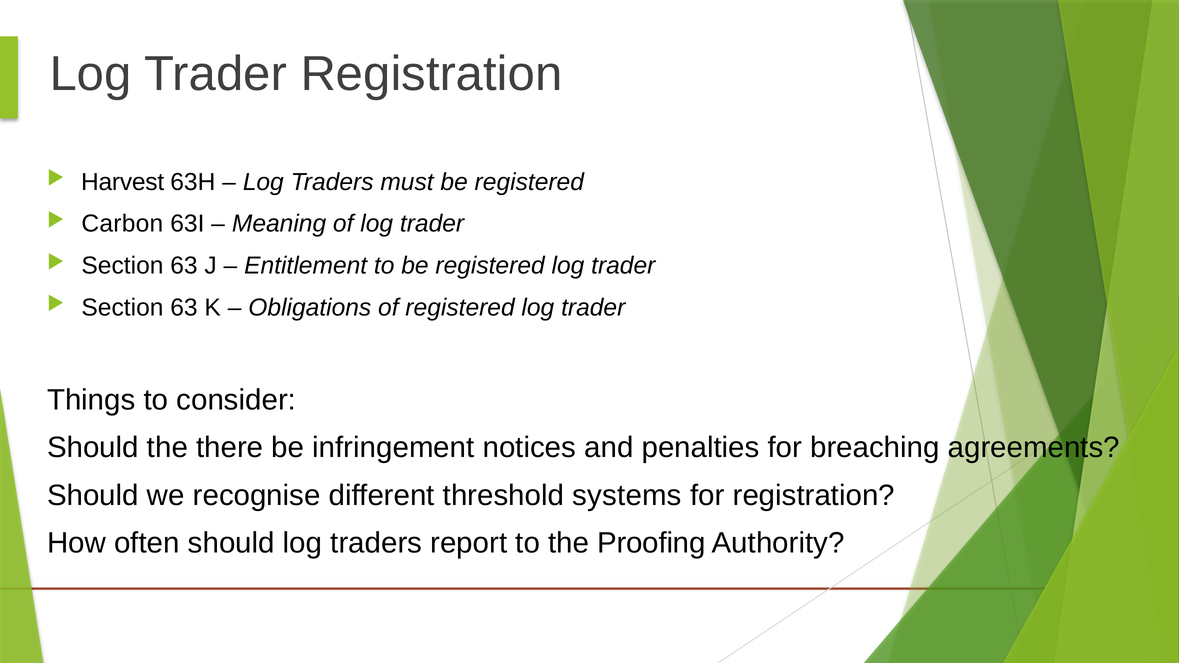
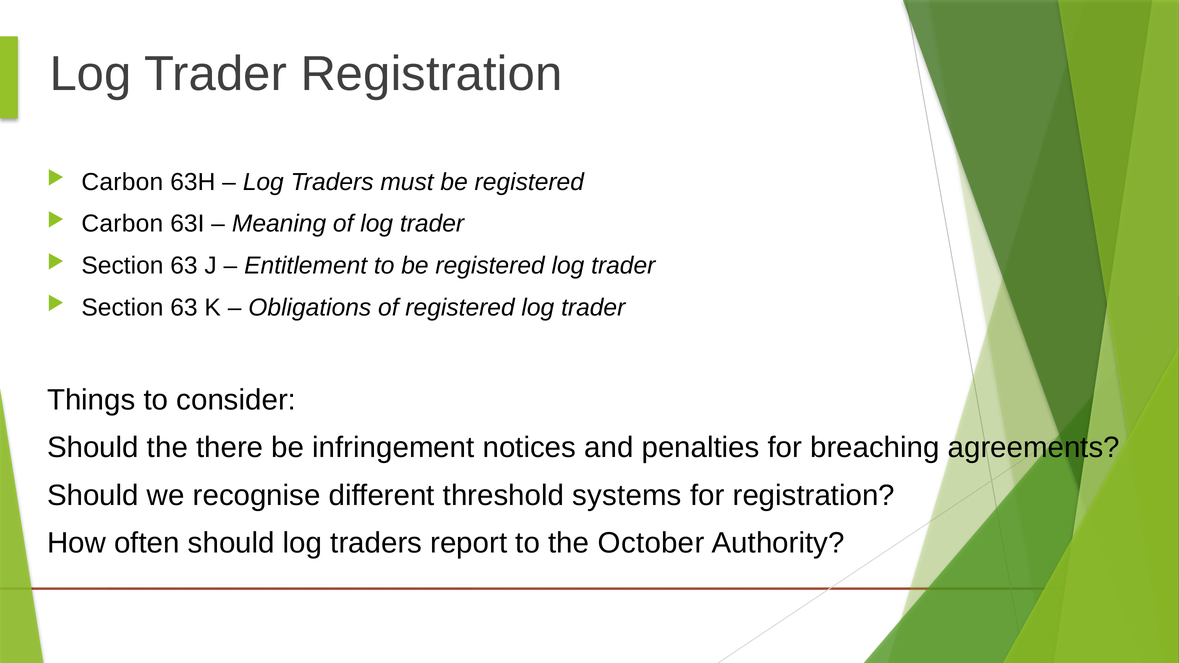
Harvest: Harvest -> Carbon (122, 182)
Proofing: Proofing -> October (651, 543)
